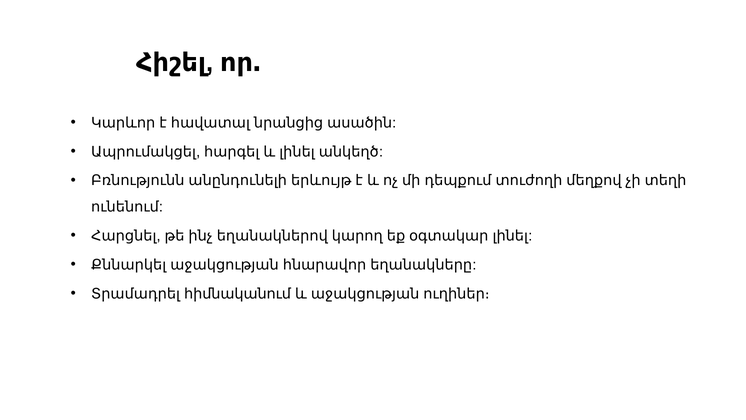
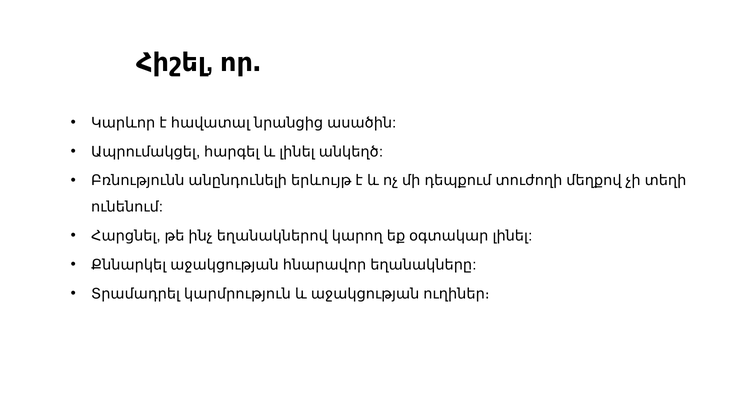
հիմնականում: հիմնականում -> կարմրություն (237, 294)
